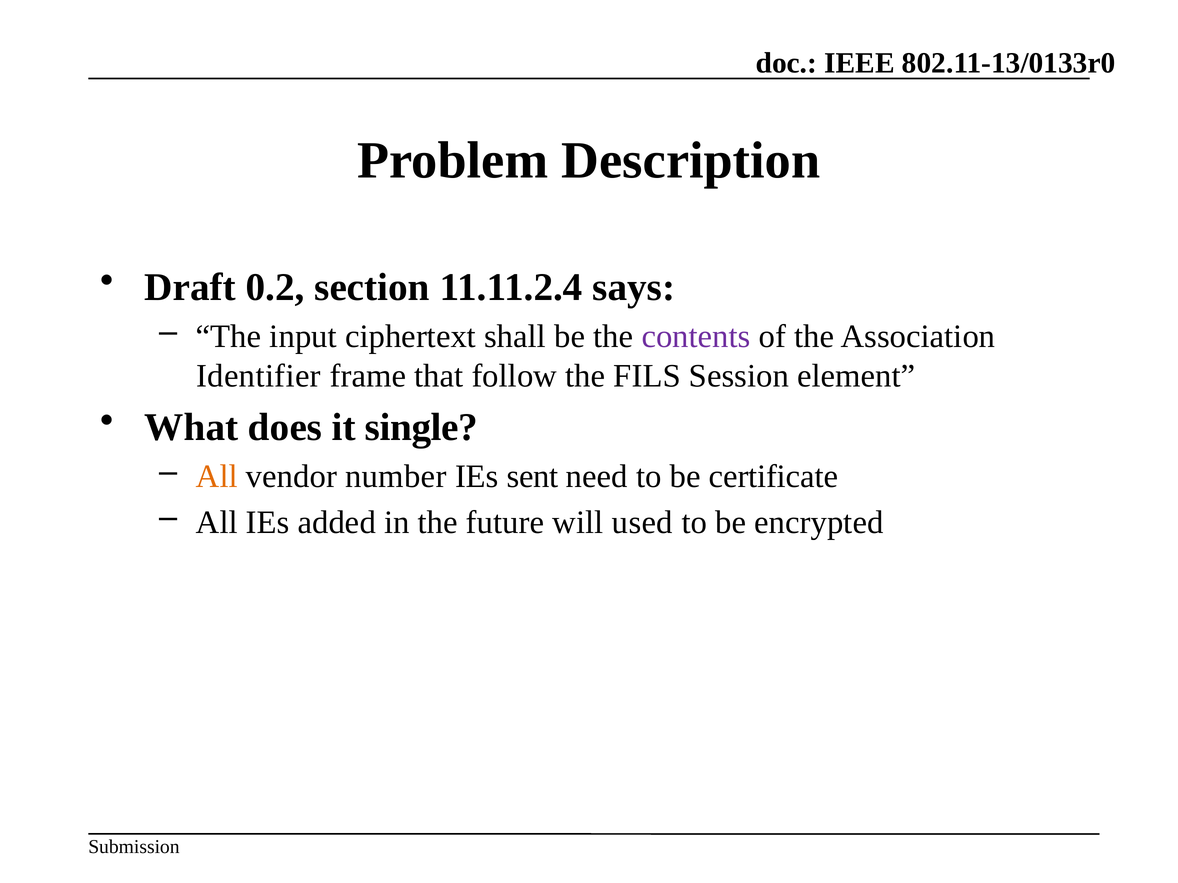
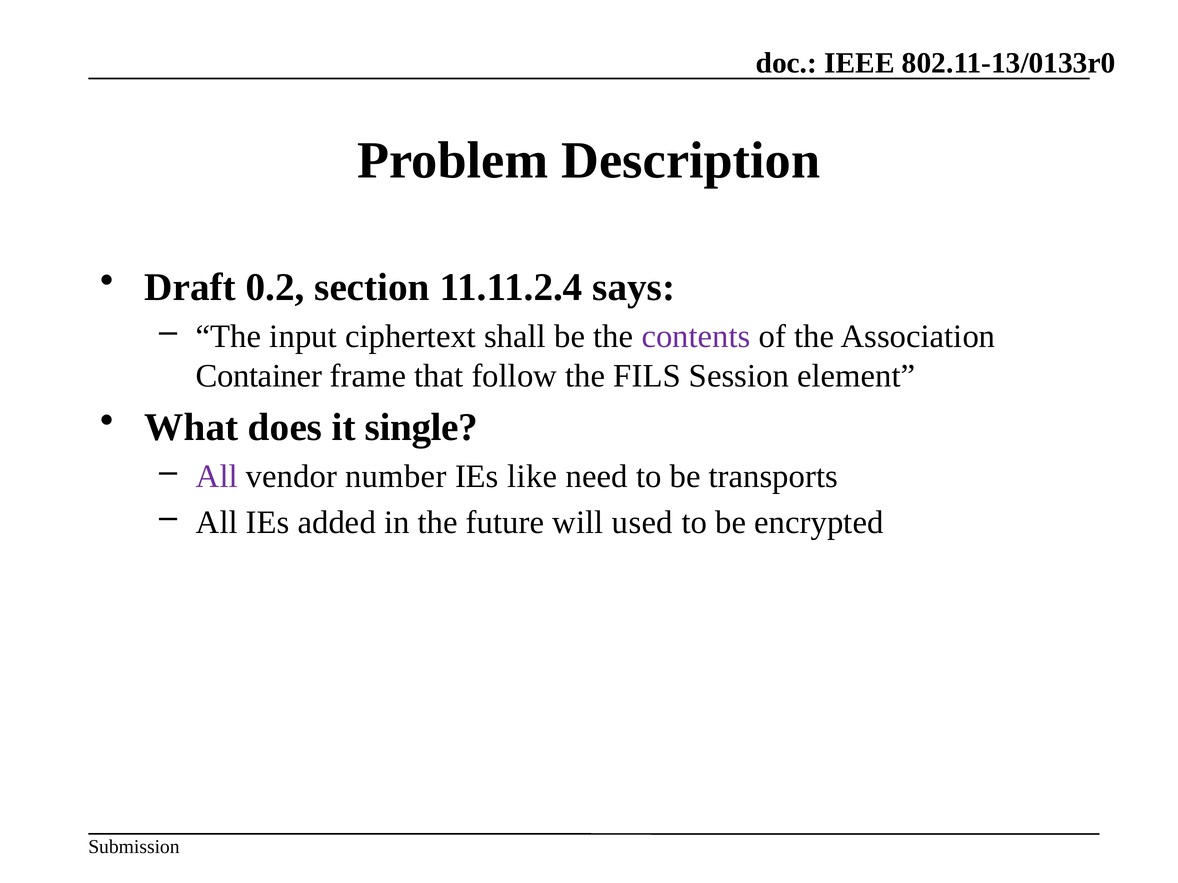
Identifier: Identifier -> Container (259, 376)
All colour: orange -> purple (217, 477)
sent: sent -> like (532, 477)
certificate: certificate -> transports (773, 477)
